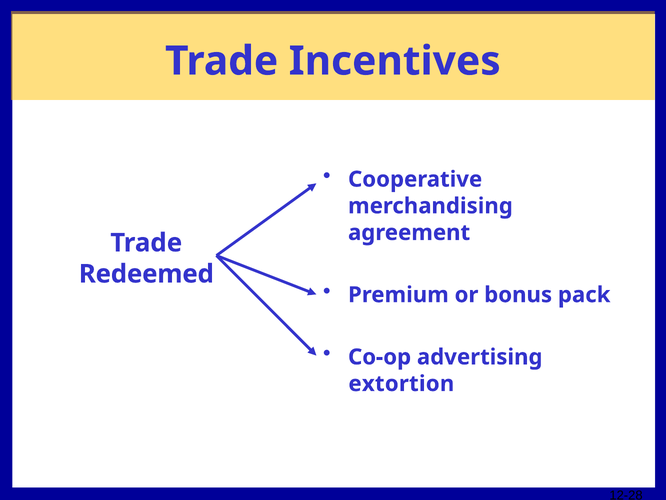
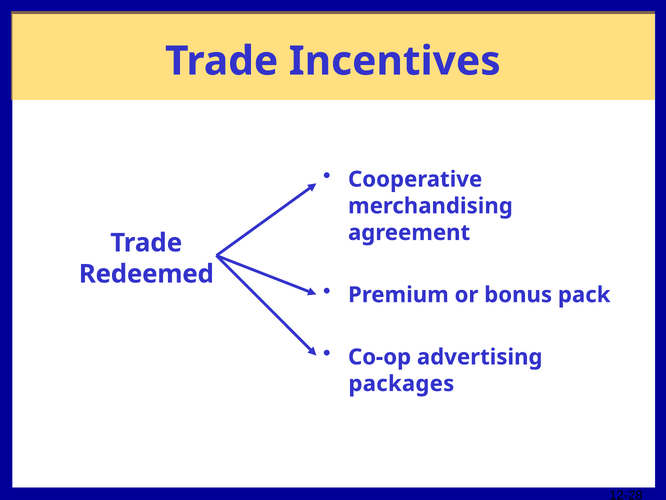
extortion: extortion -> packages (401, 383)
